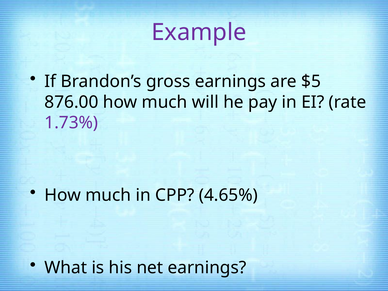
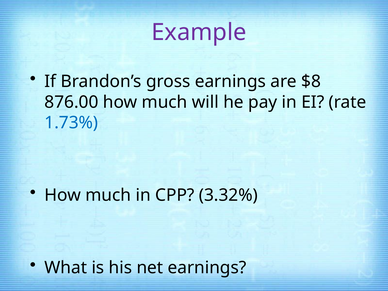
$5: $5 -> $8 (311, 81)
1.73% colour: purple -> blue (71, 123)
4.65%: 4.65% -> 3.32% (228, 195)
